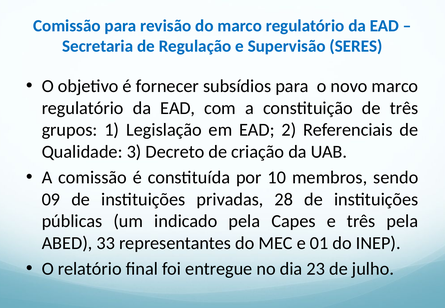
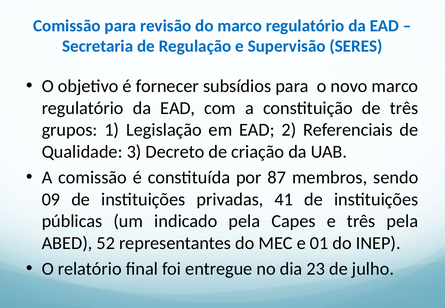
10: 10 -> 87 (277, 177)
28: 28 -> 41 (284, 199)
33: 33 -> 52 (106, 243)
